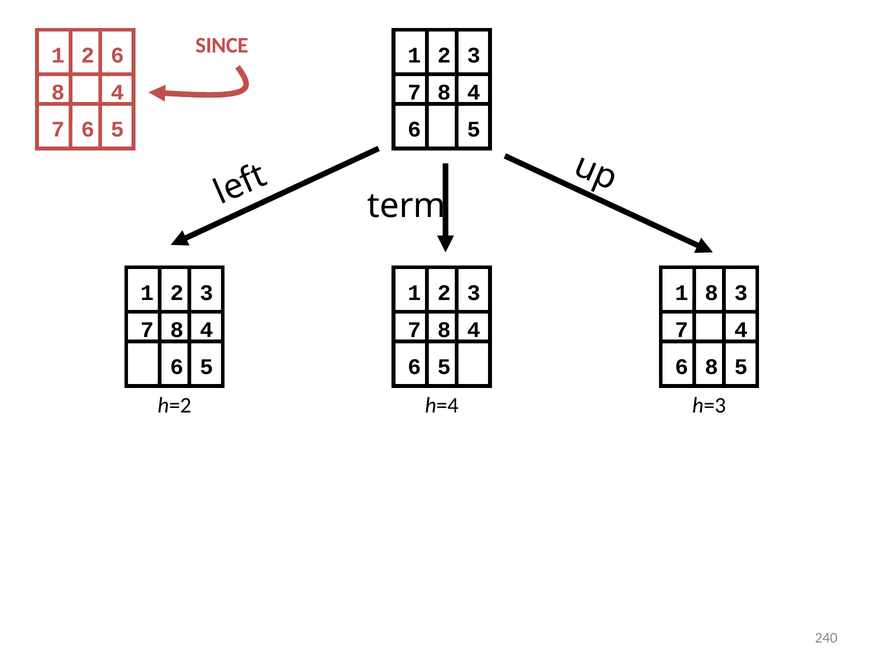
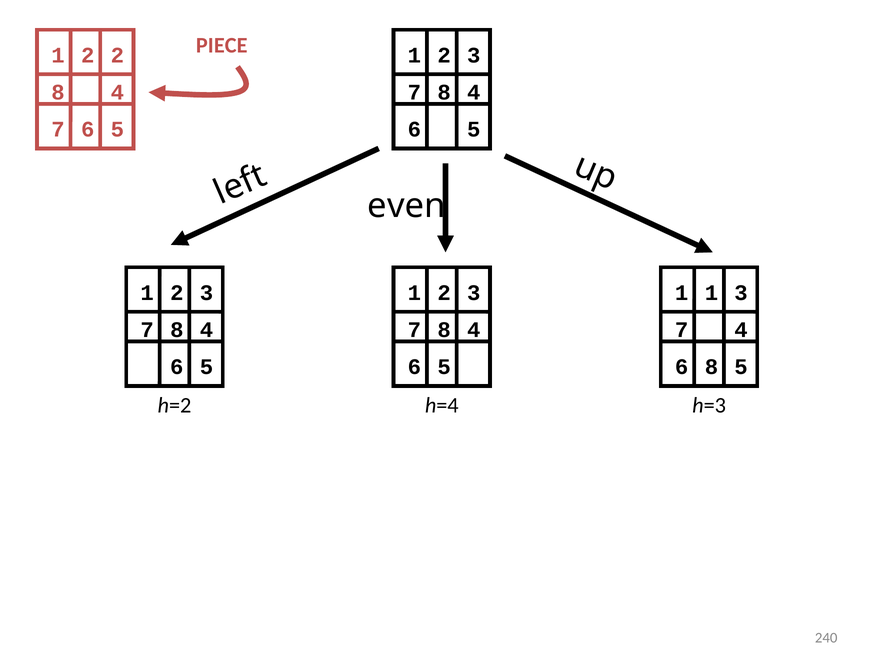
SINCE: SINCE -> PIECE (222, 46)
2 6: 6 -> 2 (117, 55)
term: term -> even (407, 206)
1 8: 8 -> 1 (711, 293)
